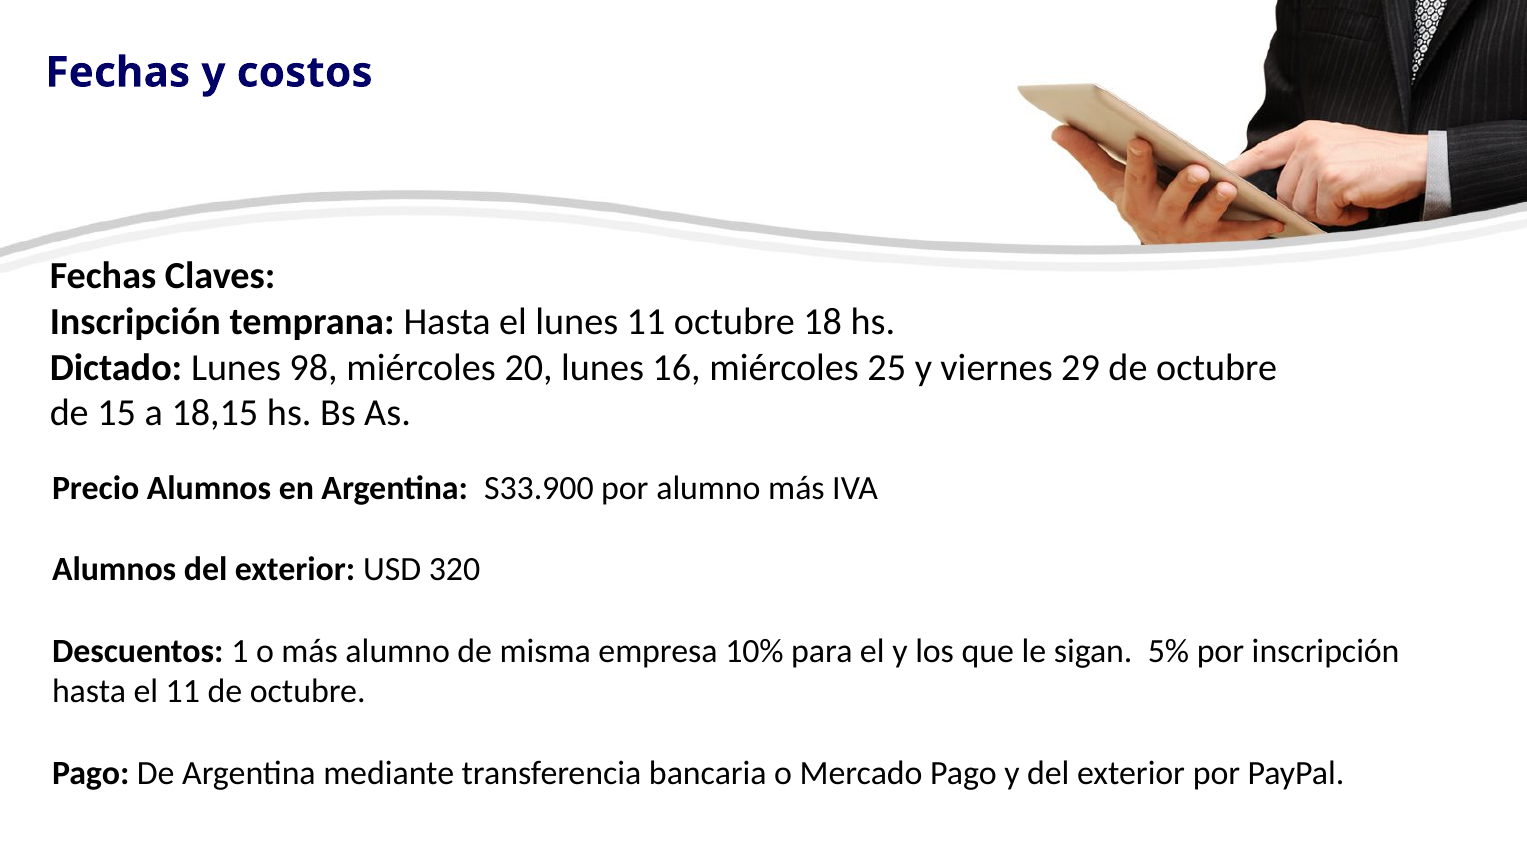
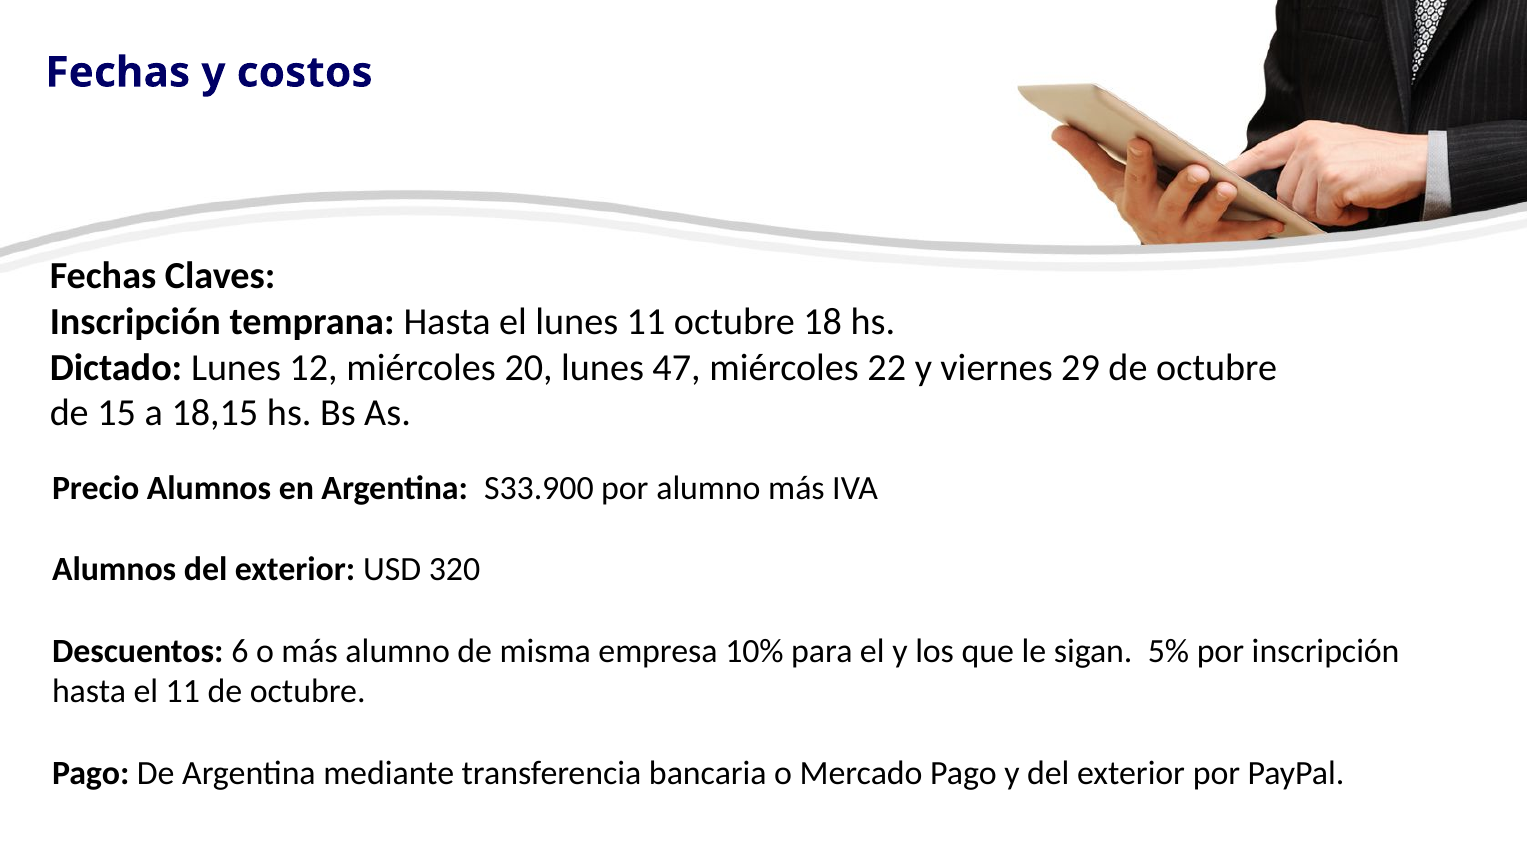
98: 98 -> 12 (314, 368)
16: 16 -> 47 (677, 368)
25: 25 -> 22 (887, 368)
1: 1 -> 6 (240, 651)
